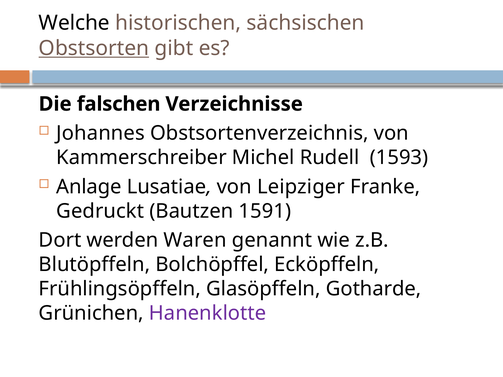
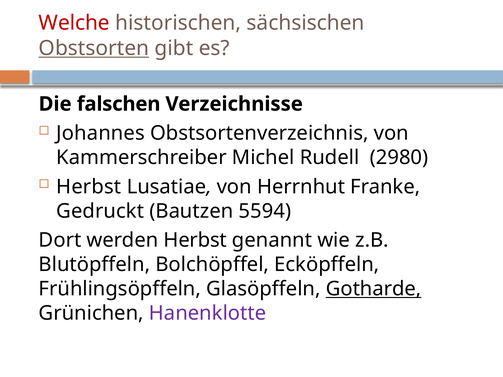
Welche colour: black -> red (74, 23)
1593: 1593 -> 2980 (399, 158)
Anlage: Anlage -> Herbst (89, 187)
Leipziger: Leipziger -> Herrnhut (301, 187)
1591: 1591 -> 5594 (265, 211)
werden Waren: Waren -> Herbst (195, 240)
Gotharde underline: none -> present (374, 289)
